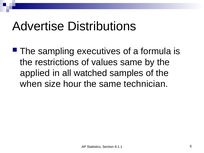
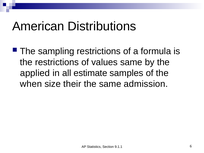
Advertise: Advertise -> American (38, 26)
sampling executives: executives -> restrictions (99, 51)
watched: watched -> estimate (90, 73)
hour: hour -> their (72, 84)
technician: technician -> admission (146, 84)
